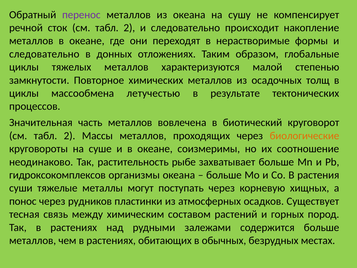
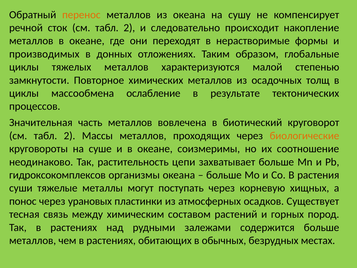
перенос colour: purple -> orange (81, 15)
следовательно: следовательно -> производимых (44, 54)
летучестью: летучестью -> ослабление (153, 93)
рыбе: рыбе -> цепи (184, 162)
рудников: рудников -> урановых (90, 201)
